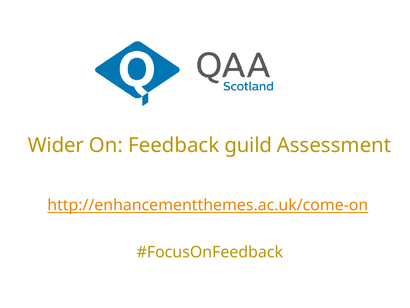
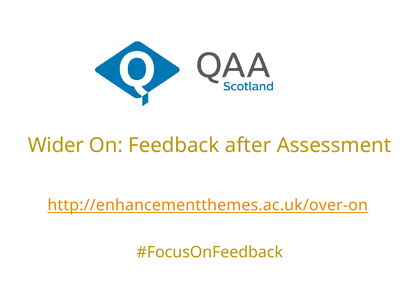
guild: guild -> after (248, 145)
http://enhancementthemes.ac.uk/come-on: http://enhancementthemes.ac.uk/come-on -> http://enhancementthemes.ac.uk/over-on (208, 205)
